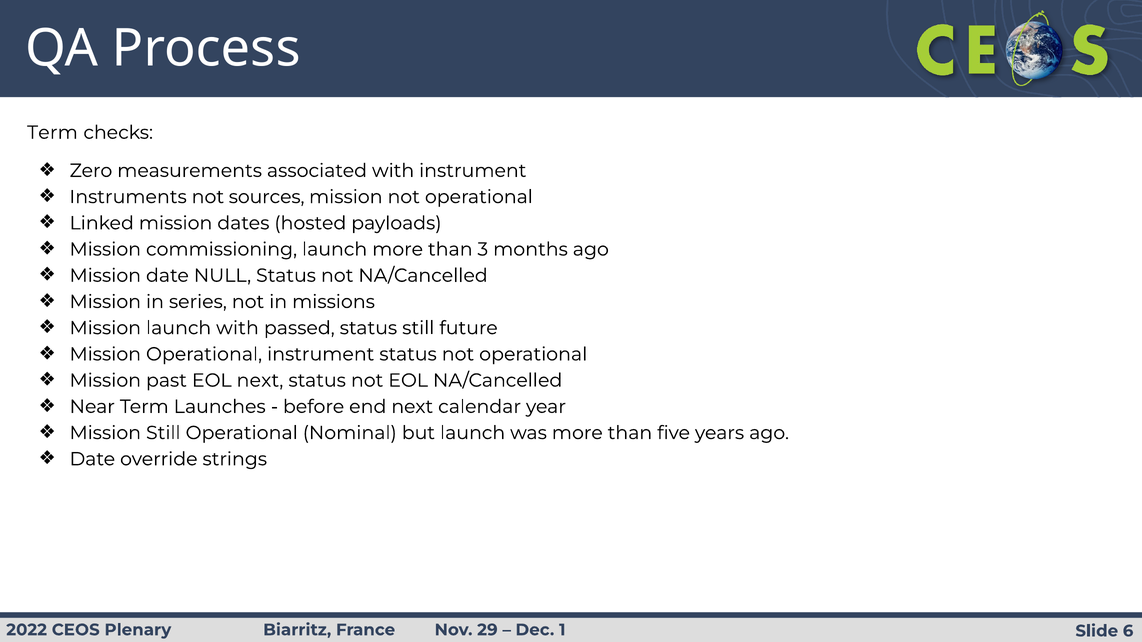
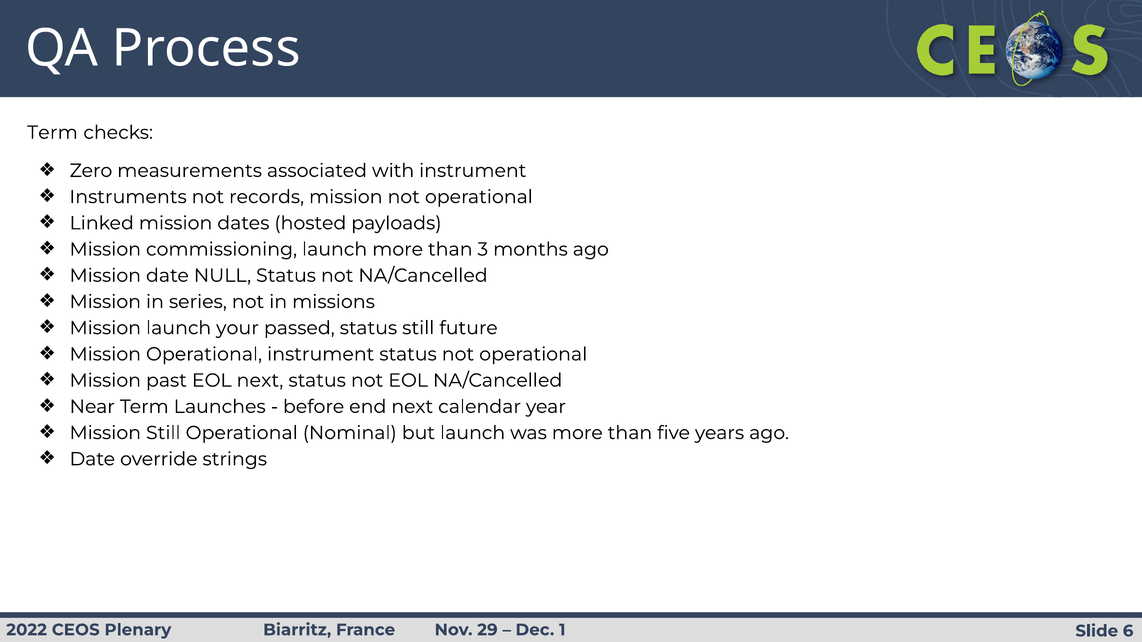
sources: sources -> records (267, 197)
launch with: with -> your (238, 328)
